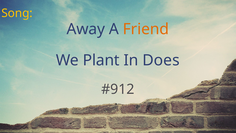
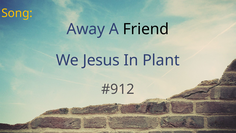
Friend colour: orange -> black (146, 29)
Plant: Plant -> Jesus (101, 60)
Does: Does -> Plant (161, 60)
